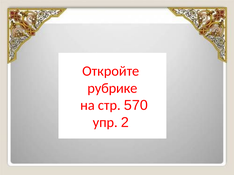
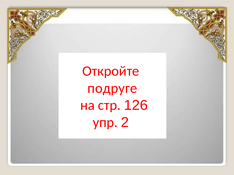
рубрике: рубрике -> подруге (112, 88)
570: 570 -> 126 (136, 106)
